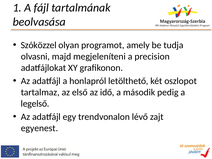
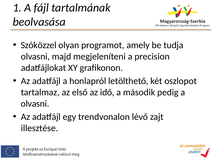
legelső: legelső -> olvasni (35, 104)
egyenest: egyenest -> illesztése (39, 128)
